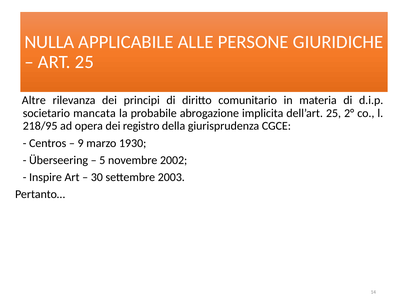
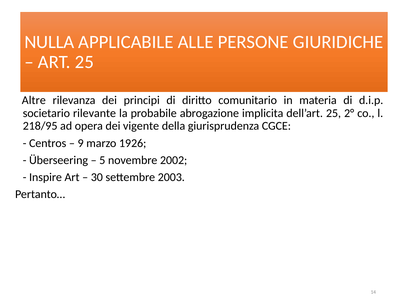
mancata: mancata -> rilevante (95, 113)
registro: registro -> vigente (141, 126)
1930: 1930 -> 1926 (133, 143)
